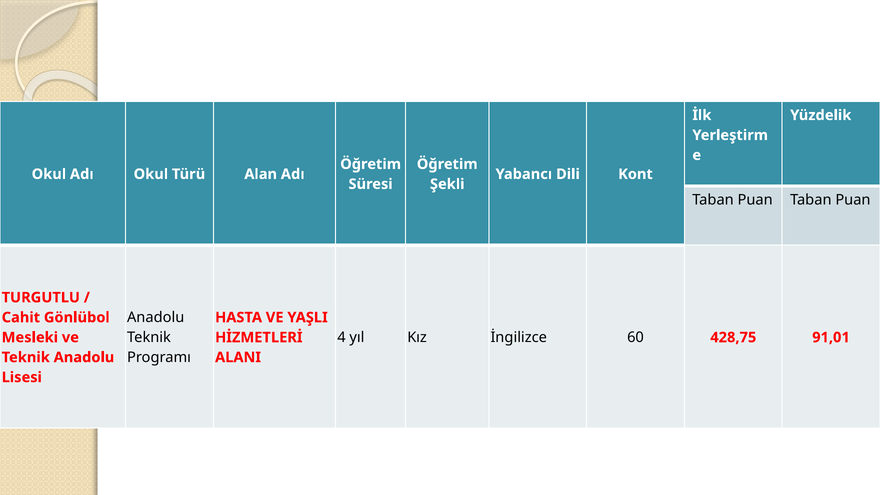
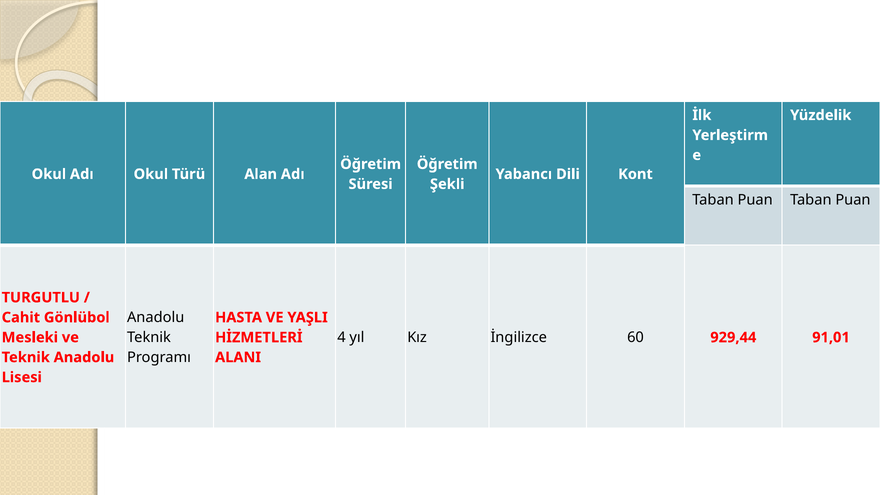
428,75: 428,75 -> 929,44 (733, 337)
